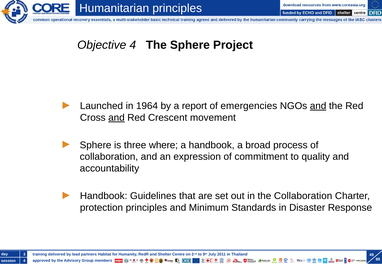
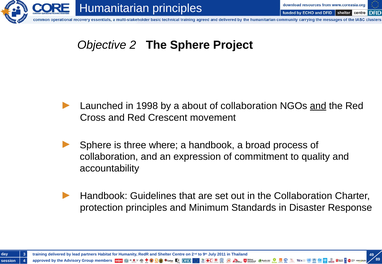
Objective 4: 4 -> 2 (133, 45)
1964: 1964 -> 1998 (147, 106)
report: report -> about (194, 106)
emergencies: emergencies -> collaboration (249, 106)
and underline: present -> none (116, 118)
